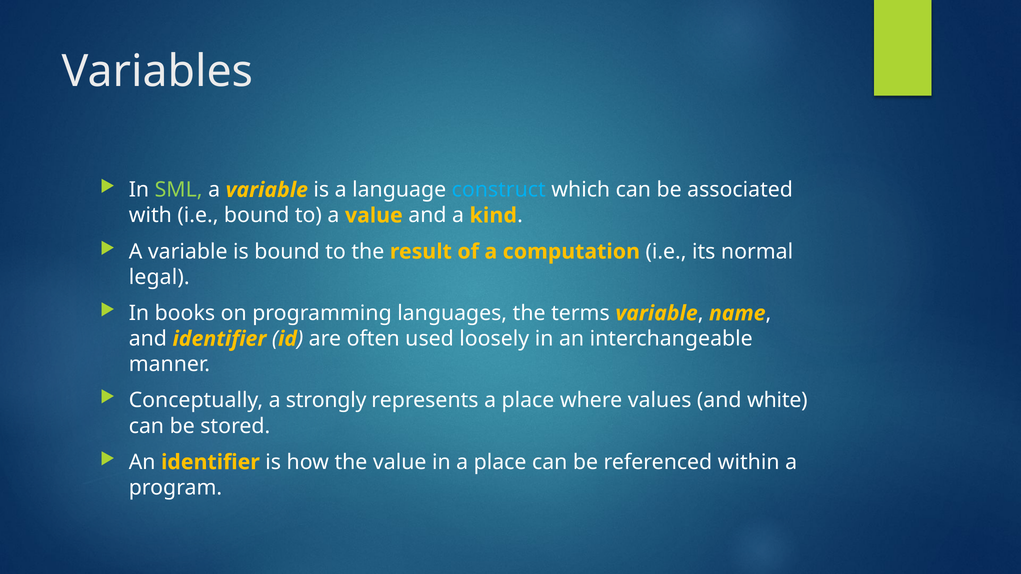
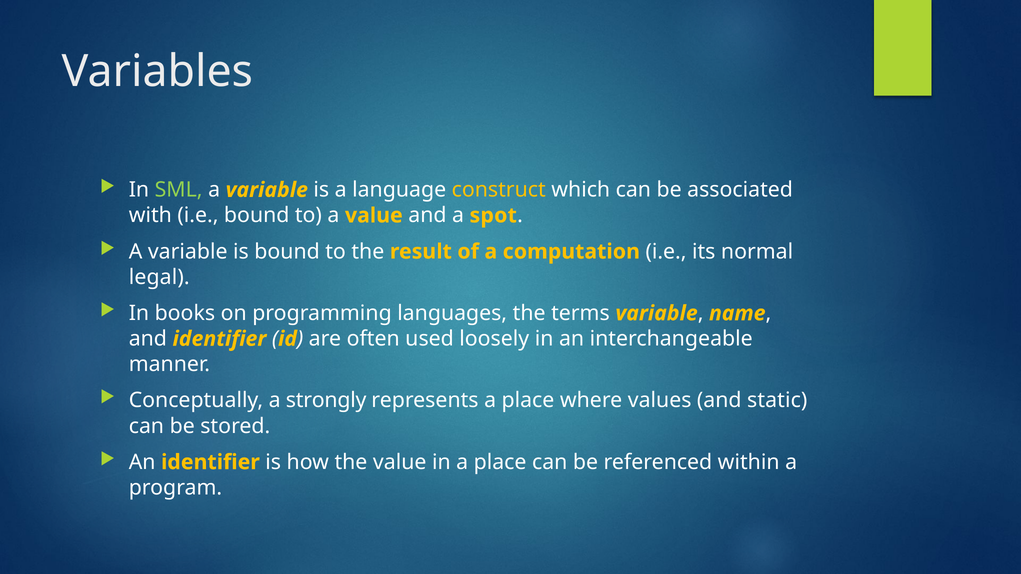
construct colour: light blue -> yellow (499, 190)
kind: kind -> spot (493, 216)
white: white -> static (777, 401)
